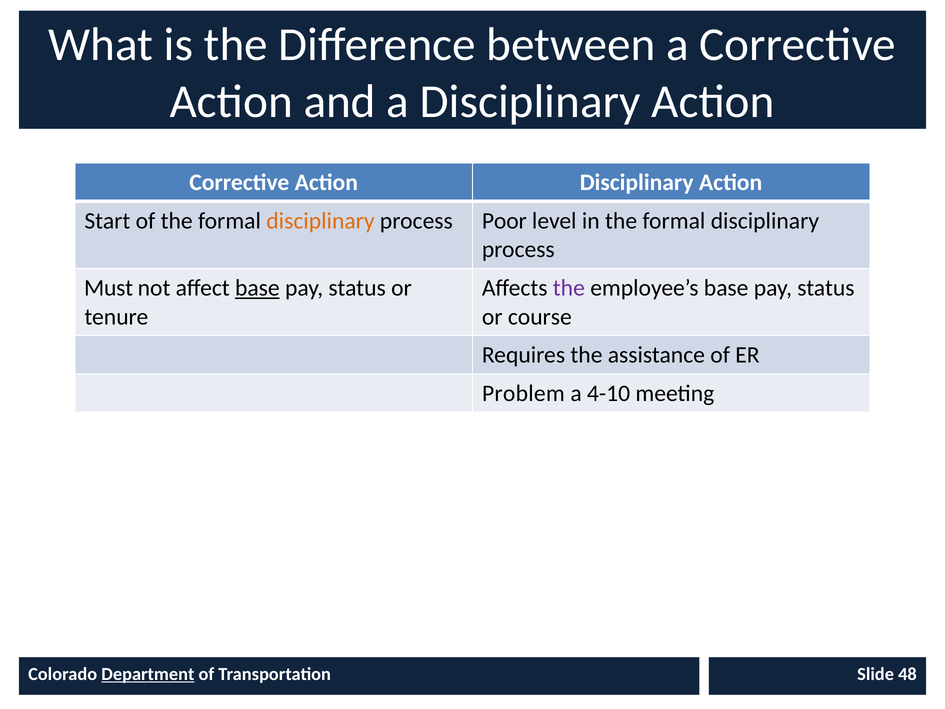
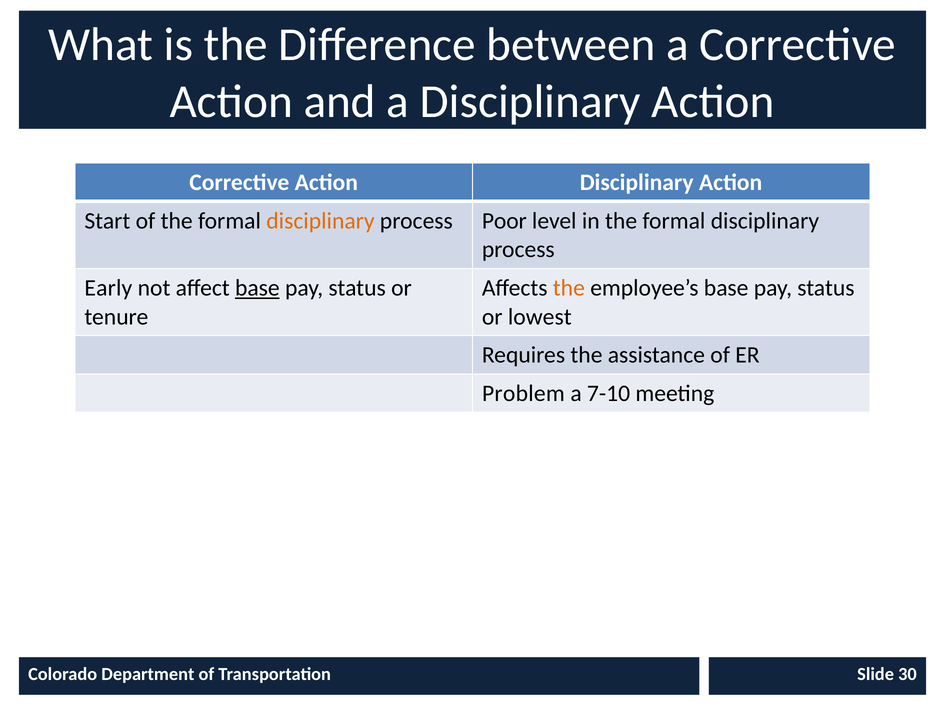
Must: Must -> Early (108, 288)
the colour: purple -> orange (569, 288)
course: course -> lowest (540, 317)
4-10: 4-10 -> 7-10 (609, 393)
Department underline: present -> none (148, 674)
48: 48 -> 30 (907, 674)
